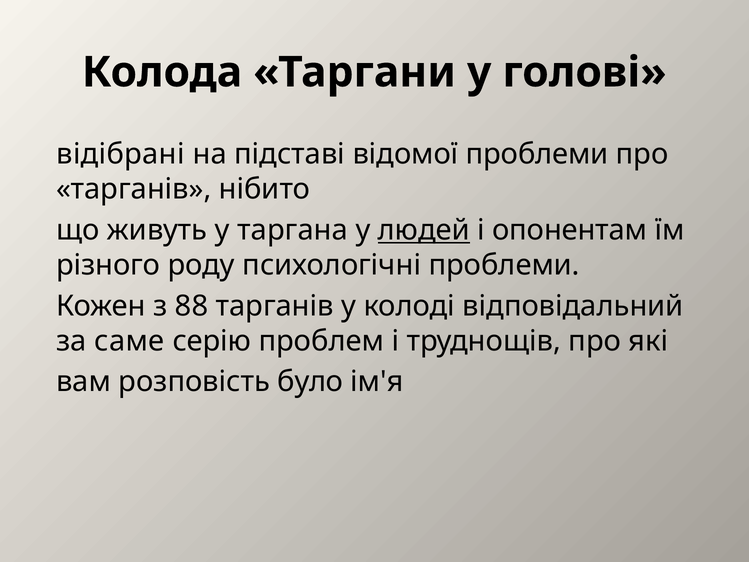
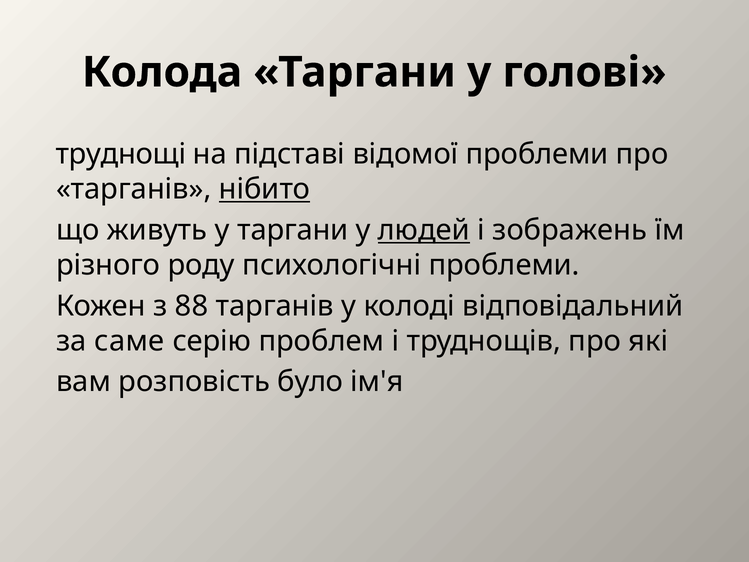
відібрані: відібрані -> труднощі (121, 154)
нібито underline: none -> present (265, 189)
у таргана: таргана -> таргани (293, 230)
опонентам: опонентам -> зображень (570, 230)
